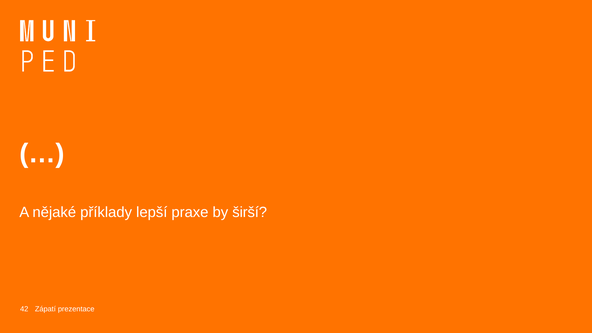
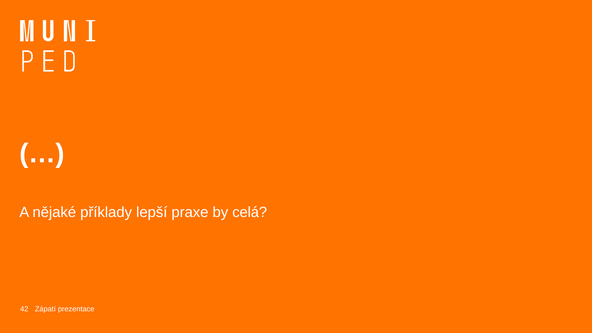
širší: širší -> celá (250, 212)
